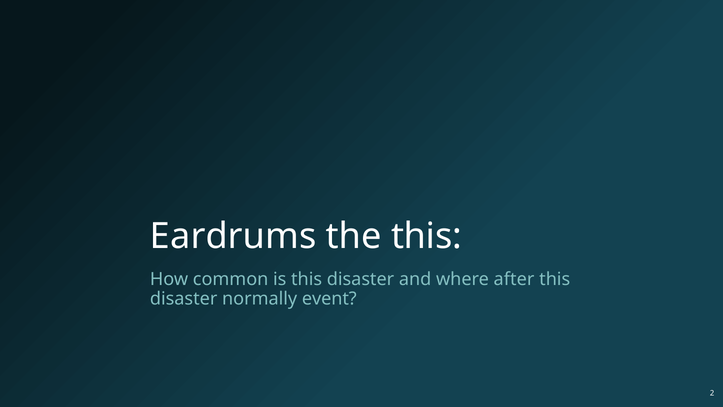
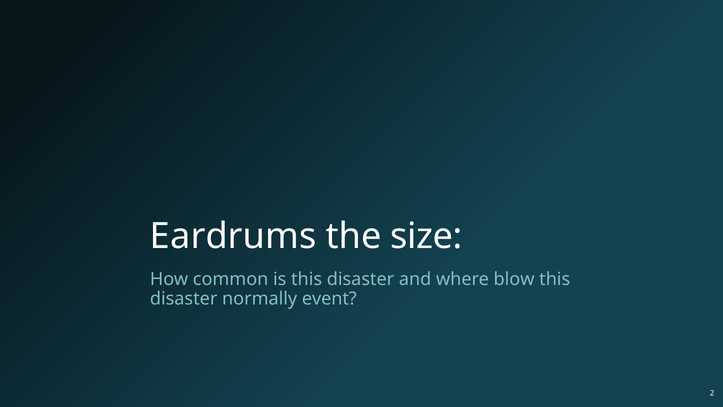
the this: this -> size (426, 236)
after: after -> blow (514, 279)
